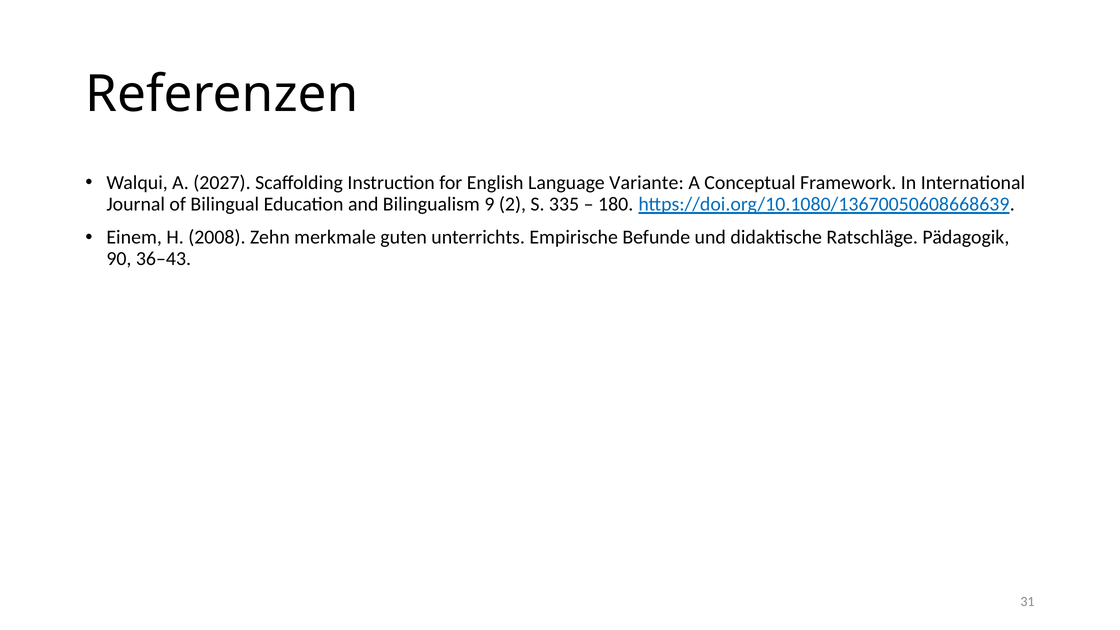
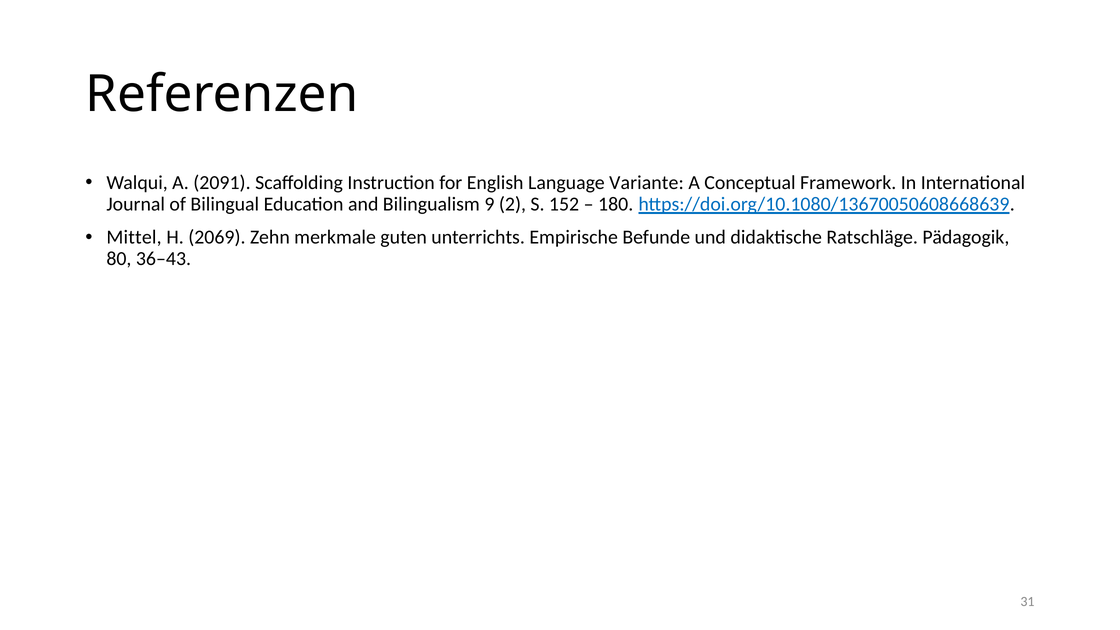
2027: 2027 -> 2091 (222, 183)
335: 335 -> 152 (564, 204)
Einem: Einem -> Mittel (134, 237)
2008: 2008 -> 2069 (217, 237)
90: 90 -> 80 (119, 259)
